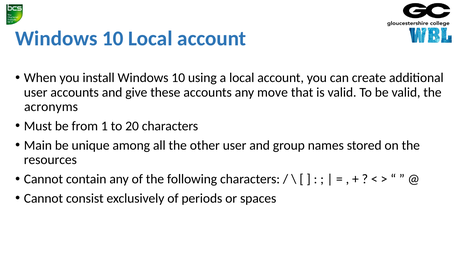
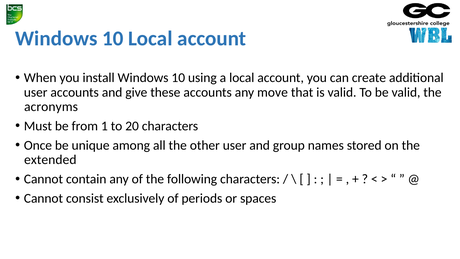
Main: Main -> Once (38, 145)
resources: resources -> extended (50, 160)
